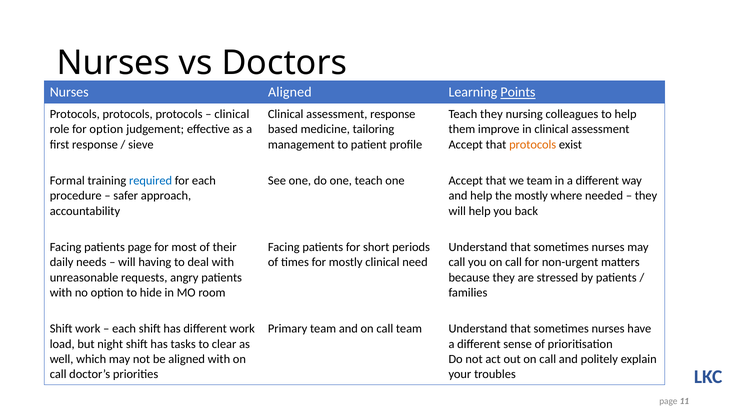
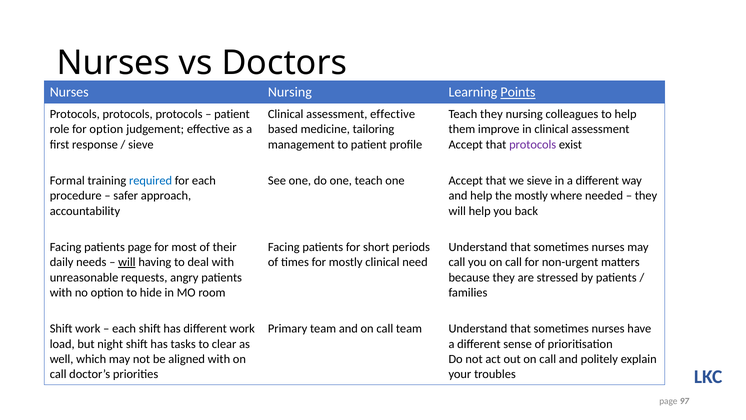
Nurses Aligned: Aligned -> Nursing (290, 92)
clinical: clinical -> patient (232, 114)
assessment response: response -> effective (393, 114)
protocols colour: orange -> purple (533, 144)
we team: team -> sieve (539, 180)
will underline: none -> present (127, 262)
11: 11 -> 97 (684, 401)
